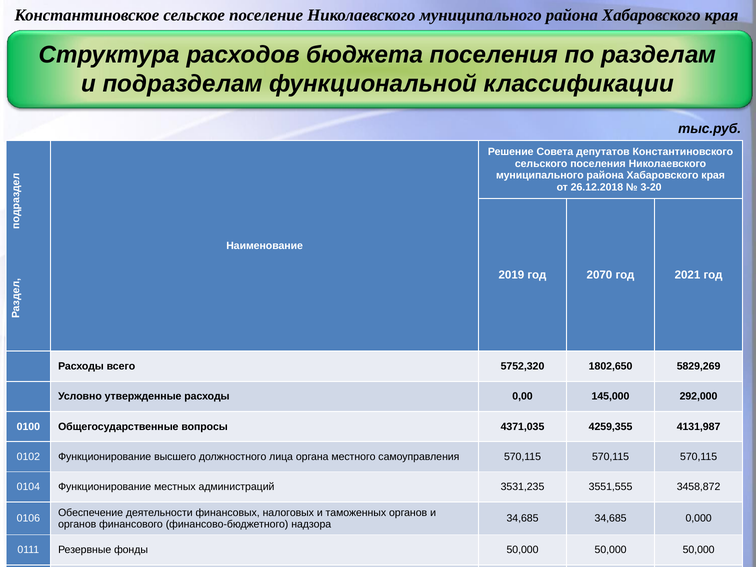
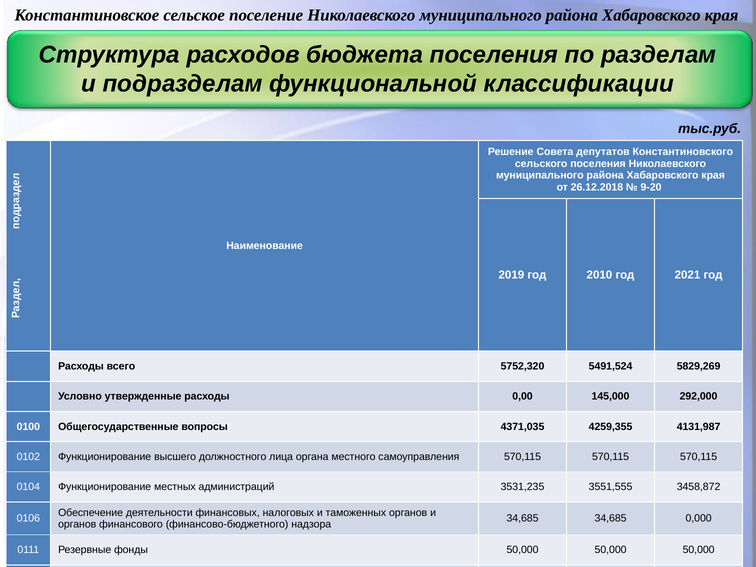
3-20: 3-20 -> 9-20 (651, 187)
2070: 2070 -> 2010 (599, 275)
1802,650: 1802,650 -> 5491,524 (611, 366)
